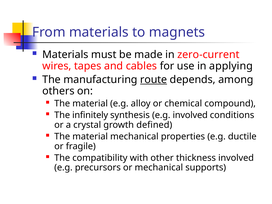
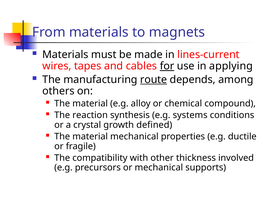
zero-current: zero-current -> lines-current (208, 55)
for underline: none -> present (167, 66)
infinitely: infinitely -> reaction (90, 115)
e.g involved: involved -> systems (190, 115)
